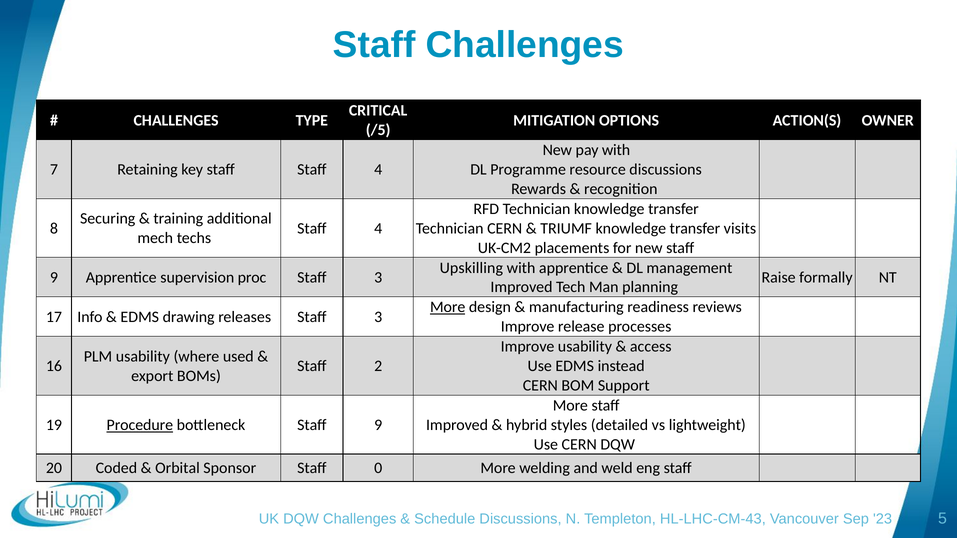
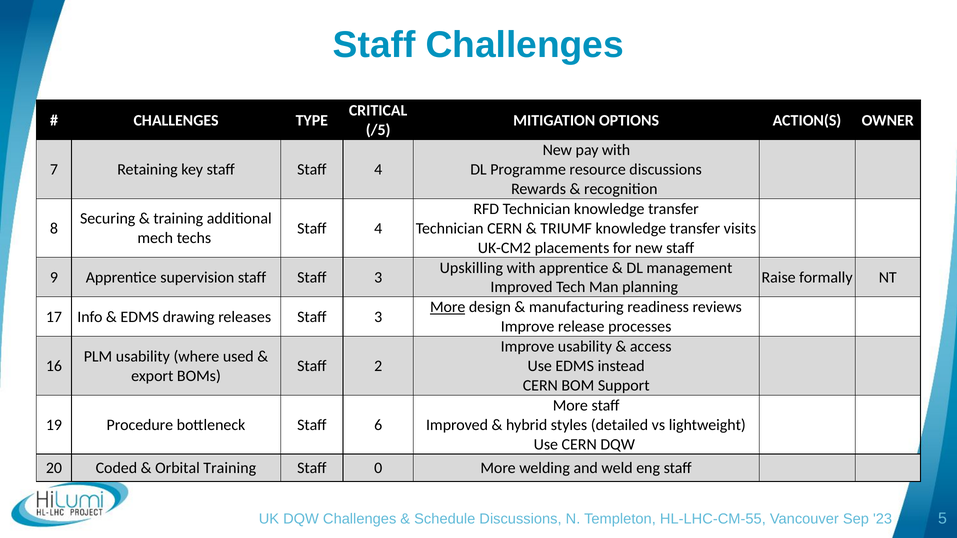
supervision proc: proc -> staff (252, 278)
Procedure underline: present -> none (140, 425)
bottleneck Staff 9: 9 -> 6 (378, 425)
Orbital Sponsor: Sponsor -> Training (230, 468)
HL-LHC-CM-43: HL-LHC-CM-43 -> HL-LHC-CM-55 (713, 519)
